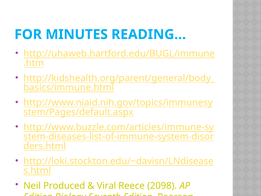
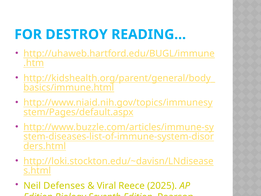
MINUTES: MINUTES -> DESTROY (77, 34)
Produced: Produced -> Defenses (64, 185)
2098: 2098 -> 2025 (162, 185)
